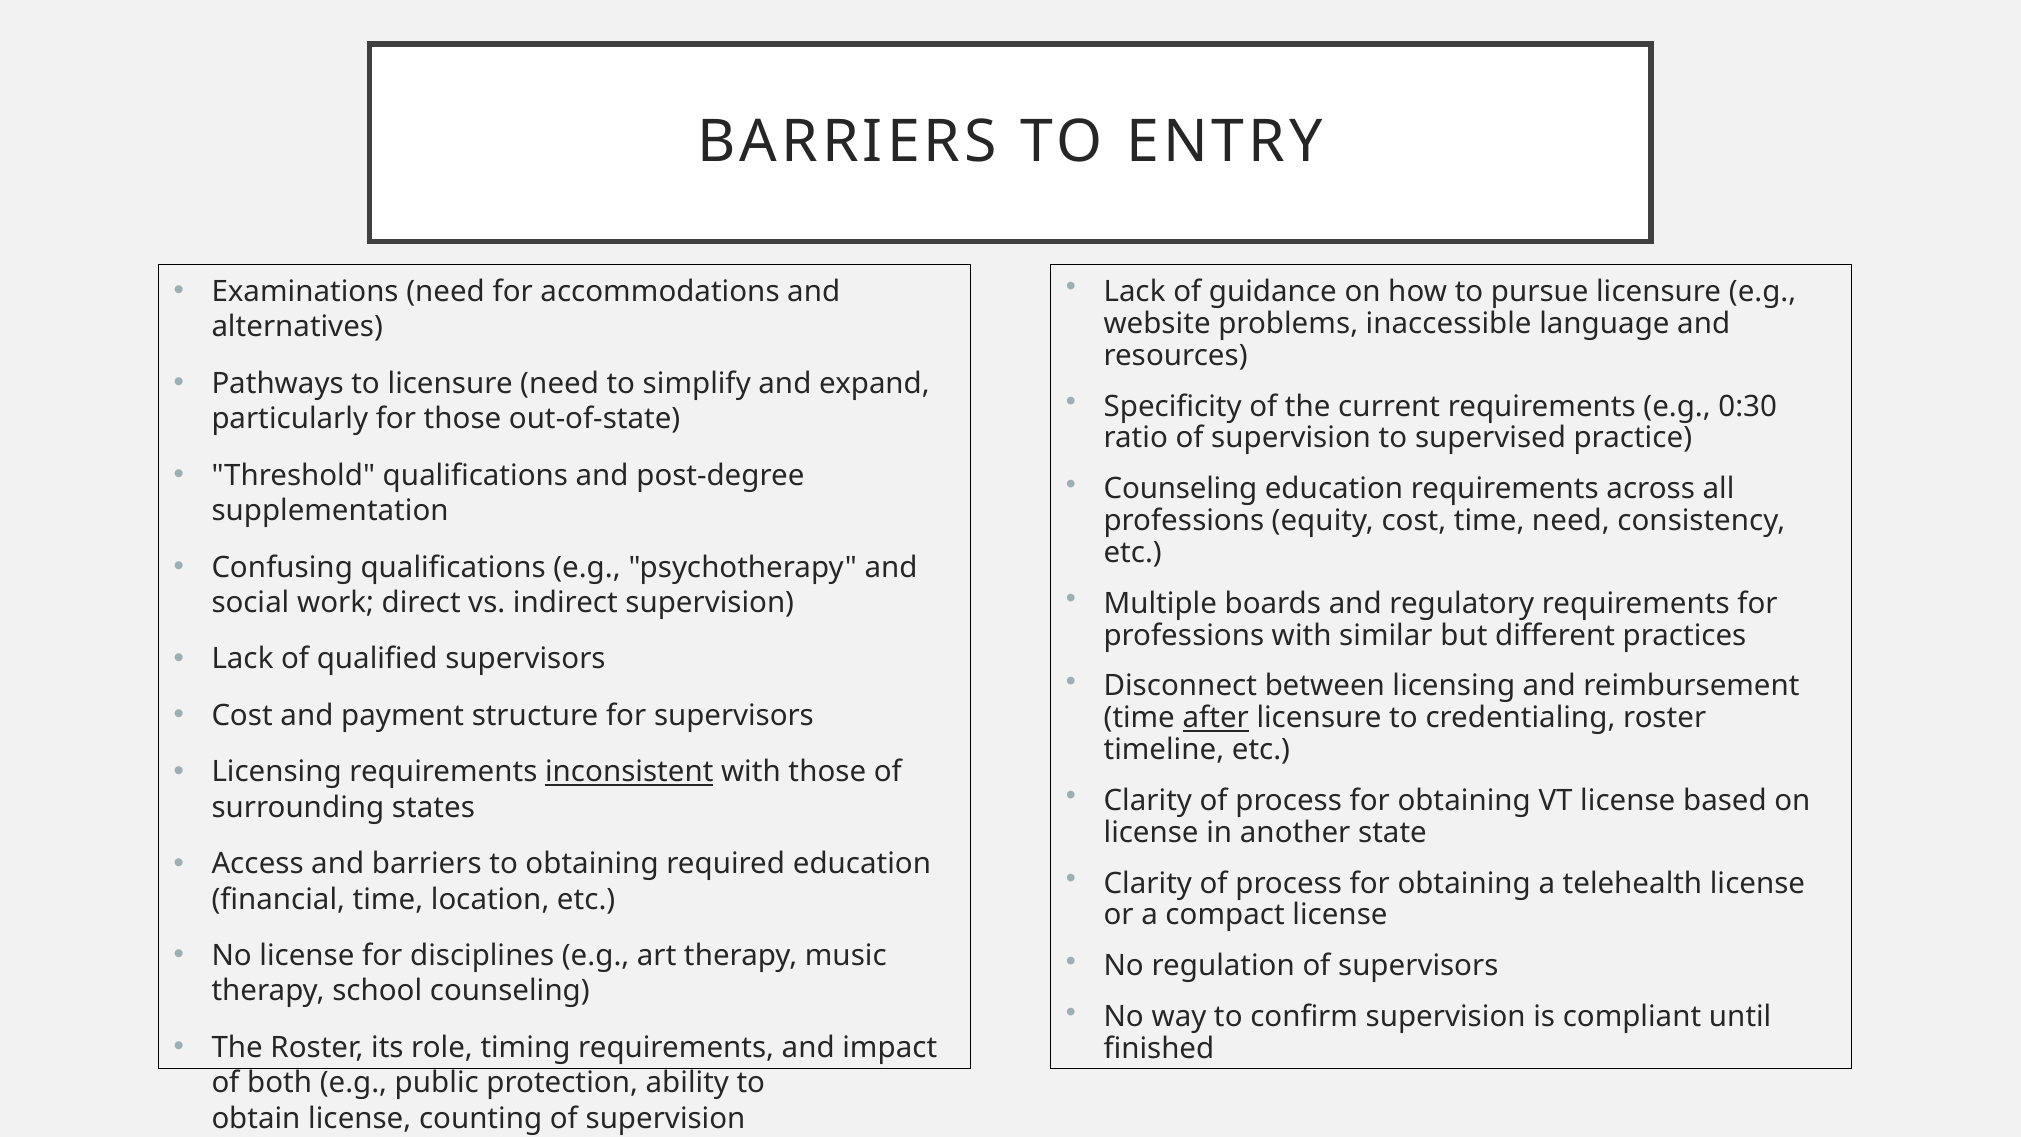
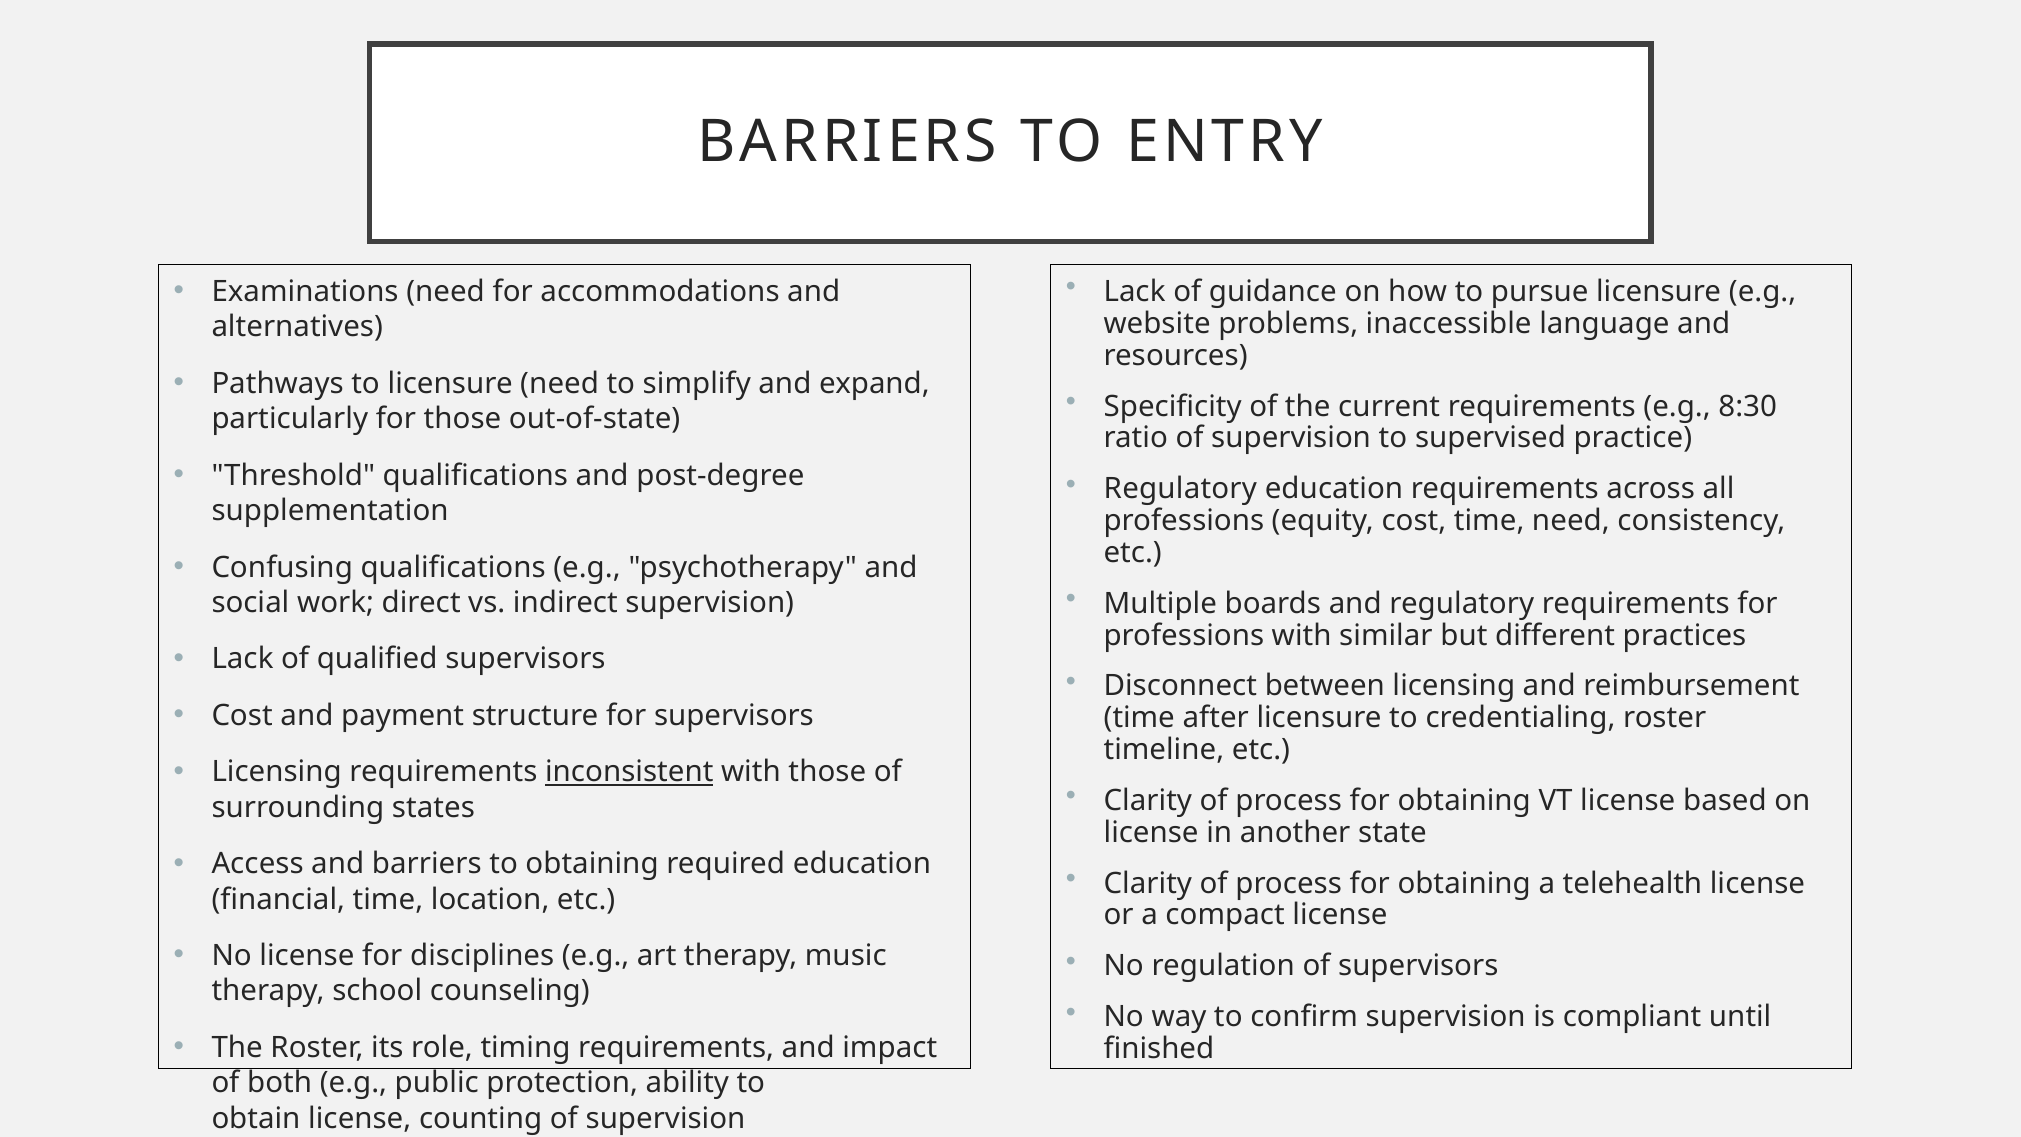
0:30: 0:30 -> 8:30 (1748, 406)
Counseling: Counseling -> Regulatory (1180, 489)
after underline: present -> none (1216, 718)
